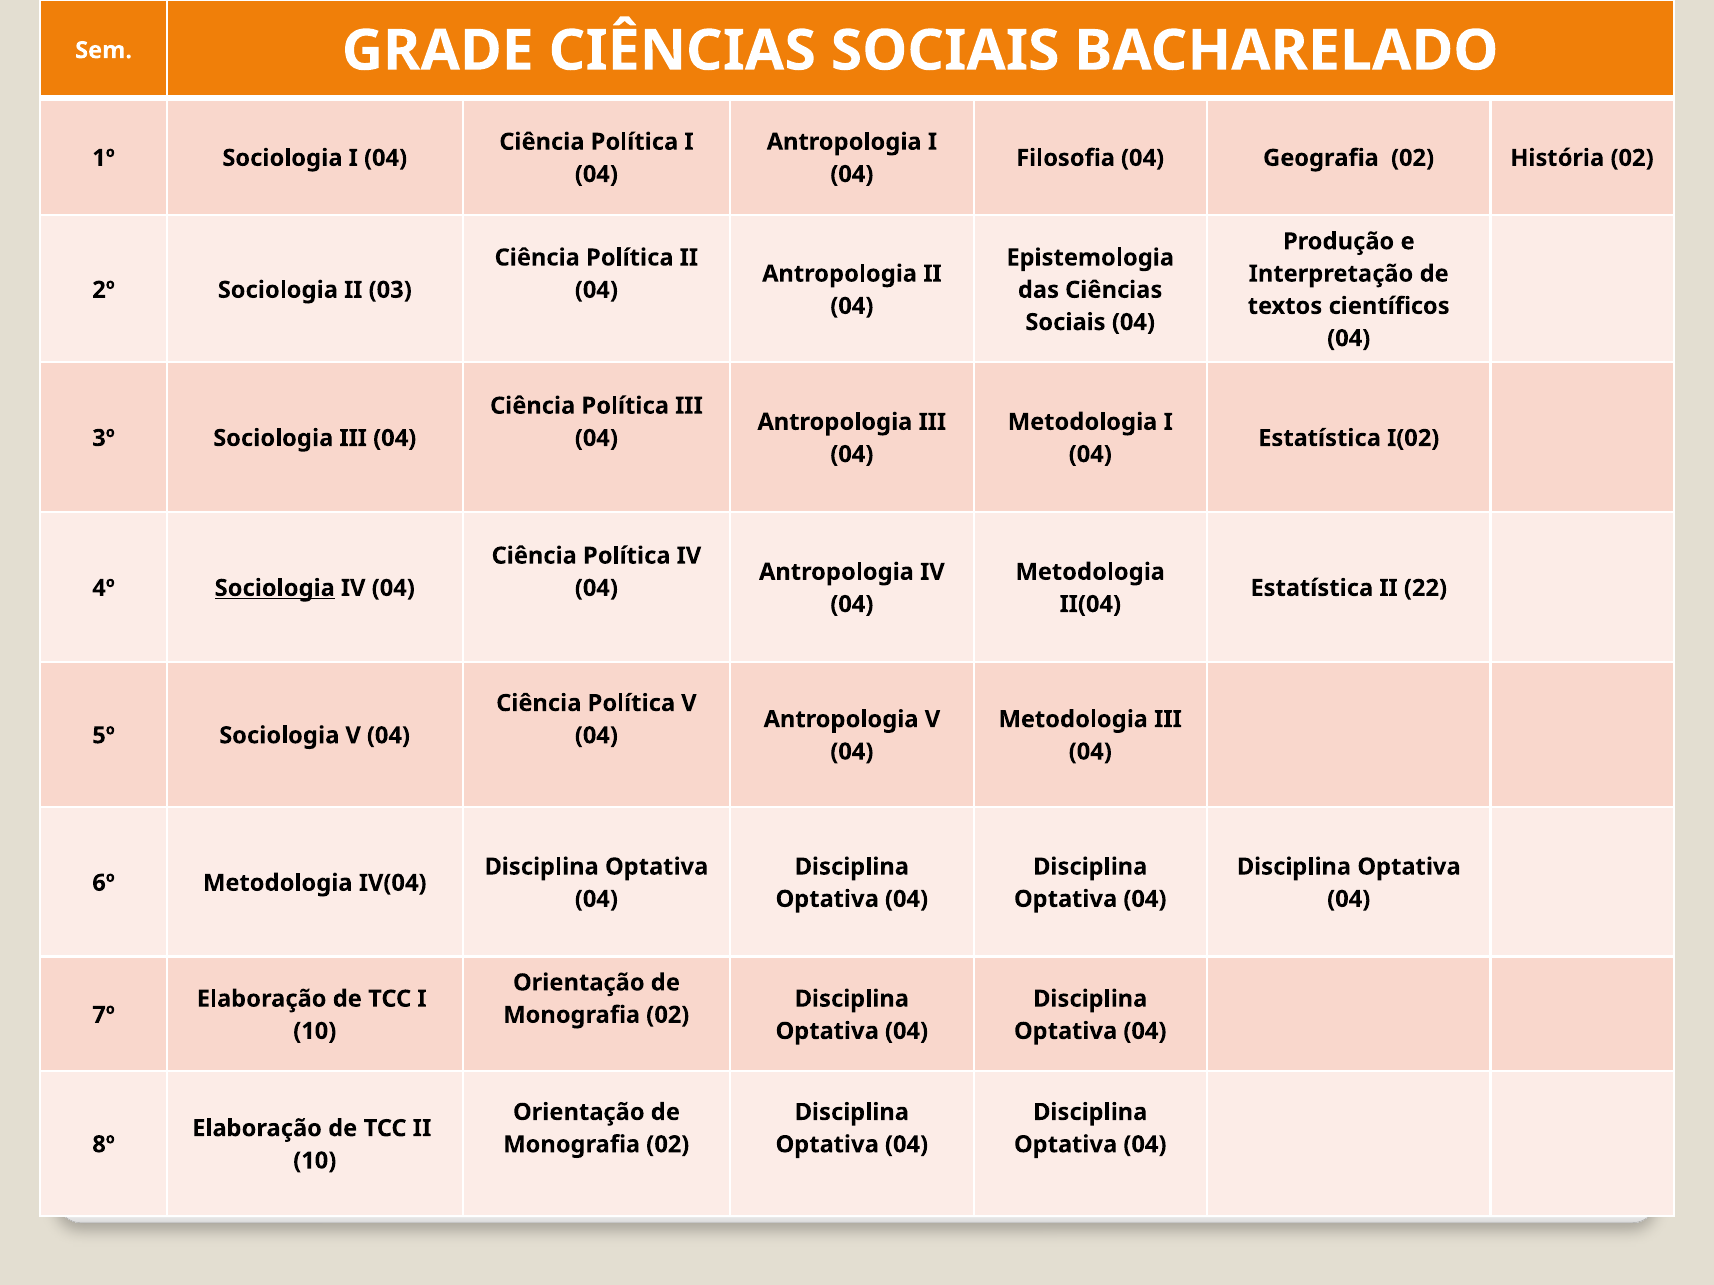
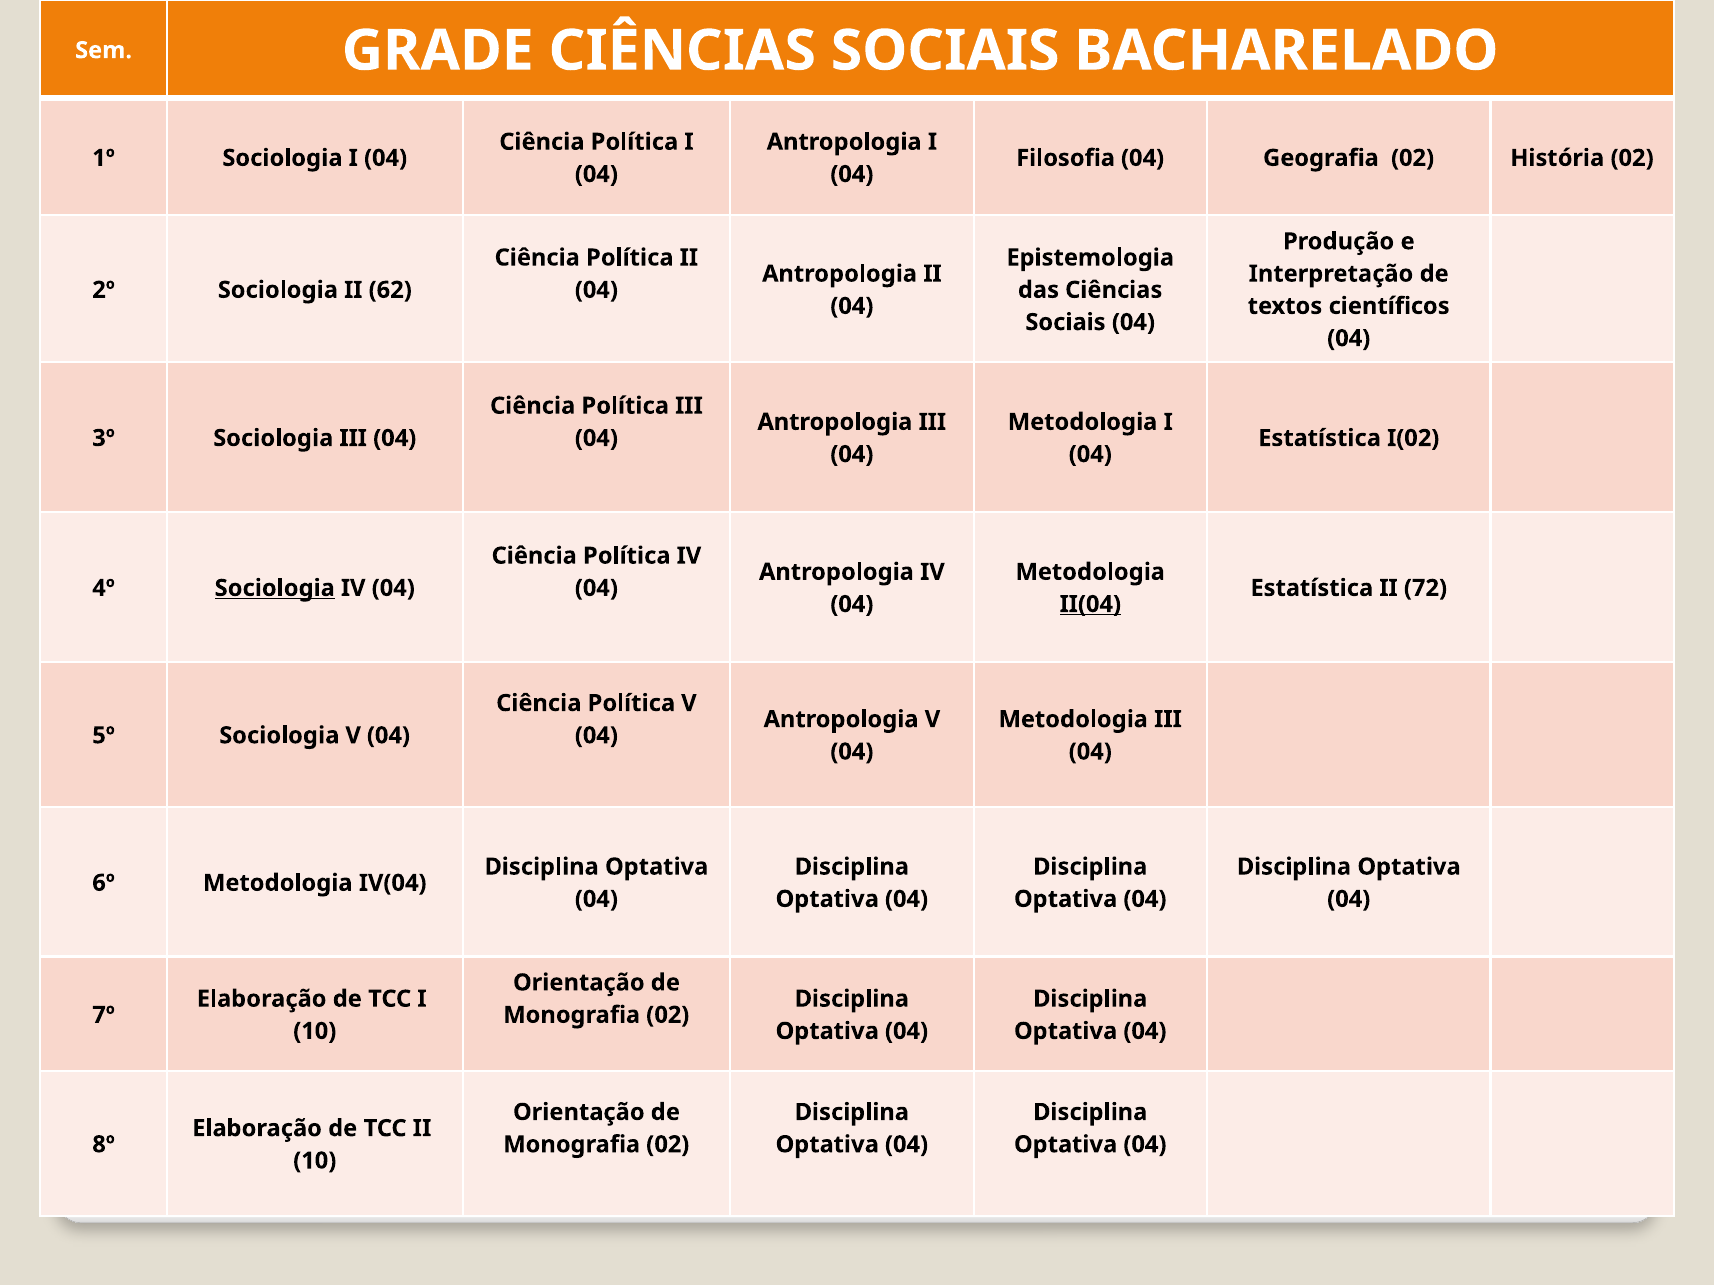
03: 03 -> 62 (390, 290)
22: 22 -> 72 (1425, 588)
II(04 underline: none -> present (1090, 604)
